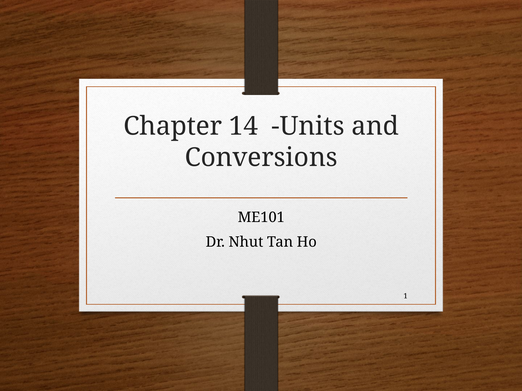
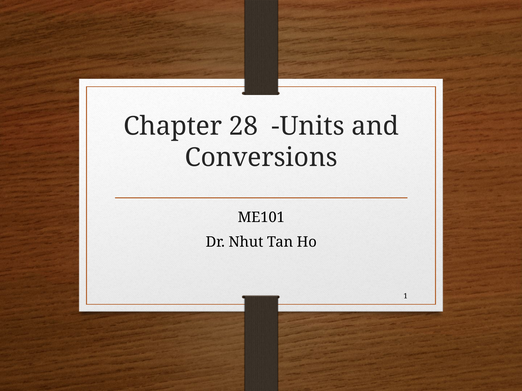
14: 14 -> 28 (244, 126)
